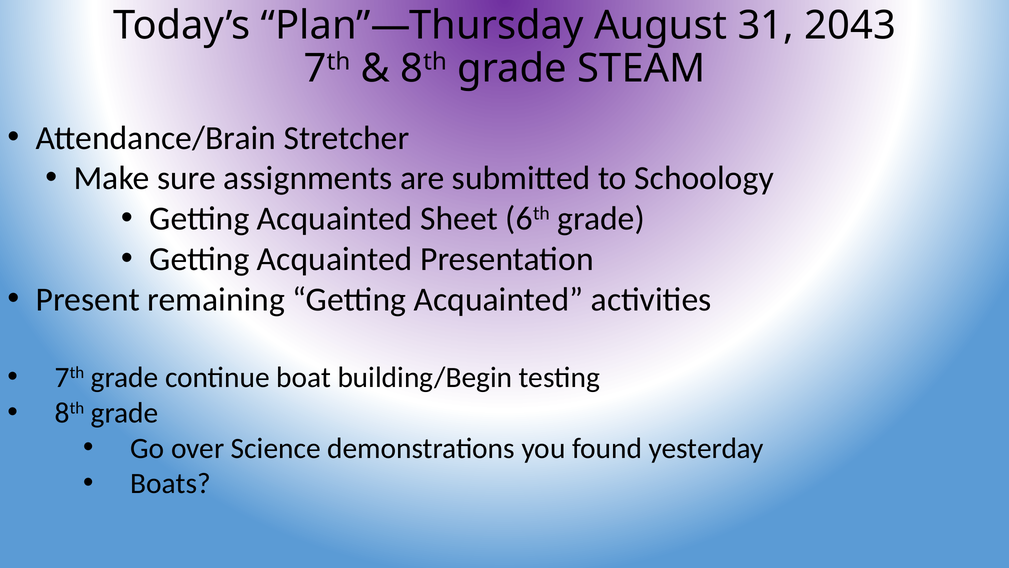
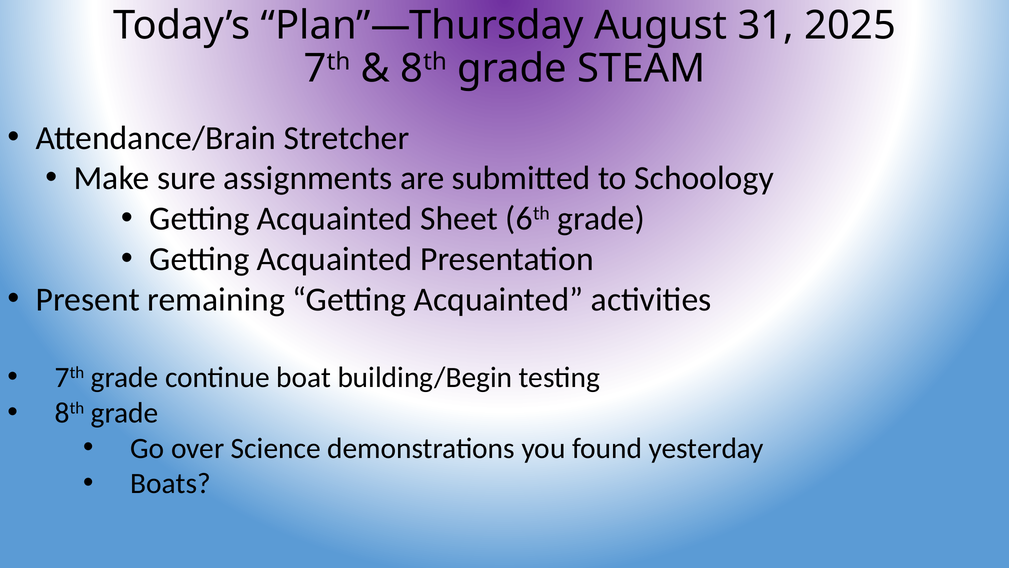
2043: 2043 -> 2025 (850, 25)
